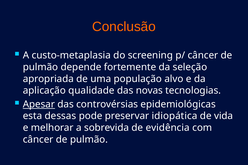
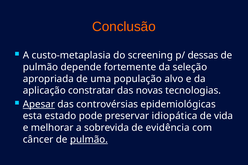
p/ câncer: câncer -> dessas (203, 55)
qualidade: qualidade -> constratar (91, 91)
dessas: dessas -> estado (60, 116)
pulmão underline: none -> present (89, 140)
